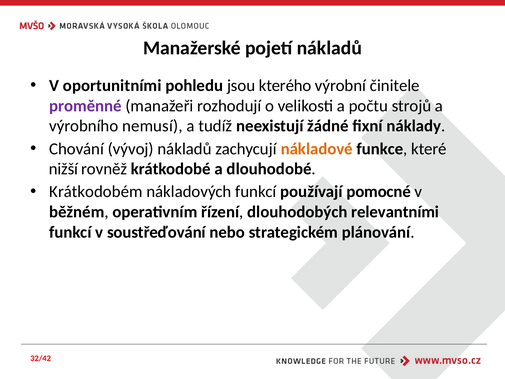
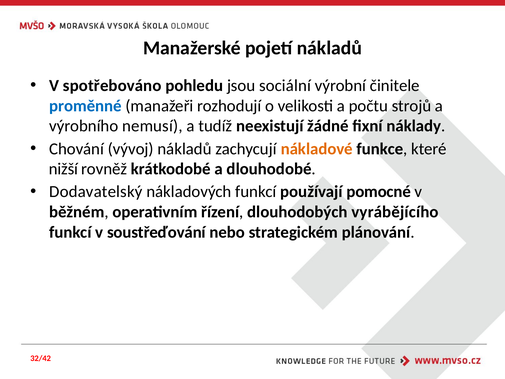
oportunitními: oportunitními -> spotřebováno (112, 86)
kterého: kterého -> sociální (285, 86)
proměnné colour: purple -> blue (86, 106)
Krátkodobém: Krátkodobém -> Dodavatelský (96, 192)
relevantními: relevantními -> vyrábějícího (395, 212)
